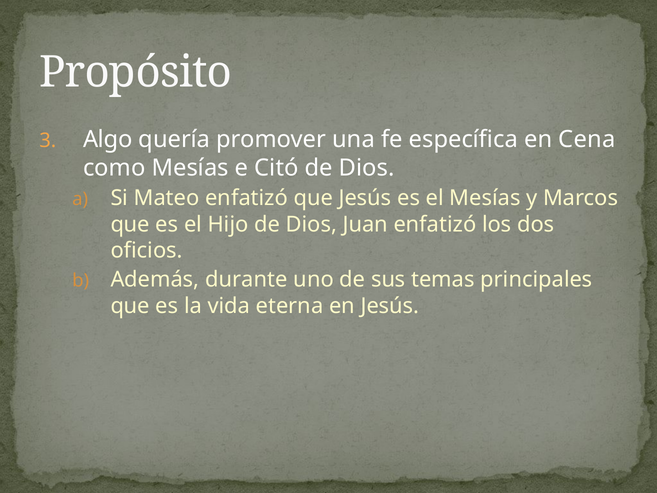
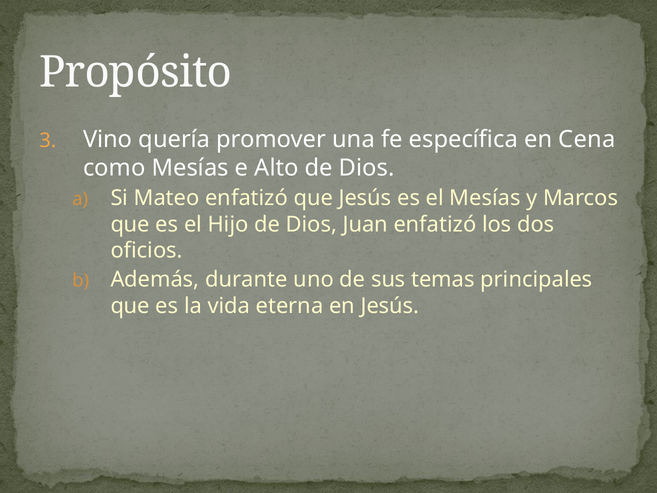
Algo: Algo -> Vino (108, 140)
Citó: Citó -> Alto (276, 168)
